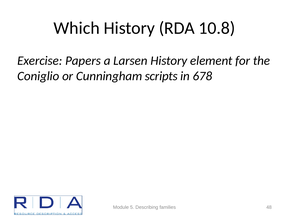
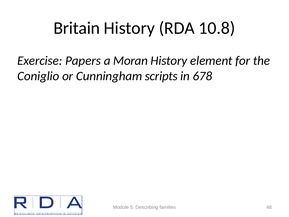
Which: Which -> Britain (77, 28)
Larsen: Larsen -> Moran (131, 61)
